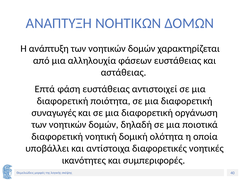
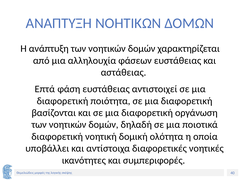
συναγωγές: συναγωγές -> βασίζονται (54, 113)
